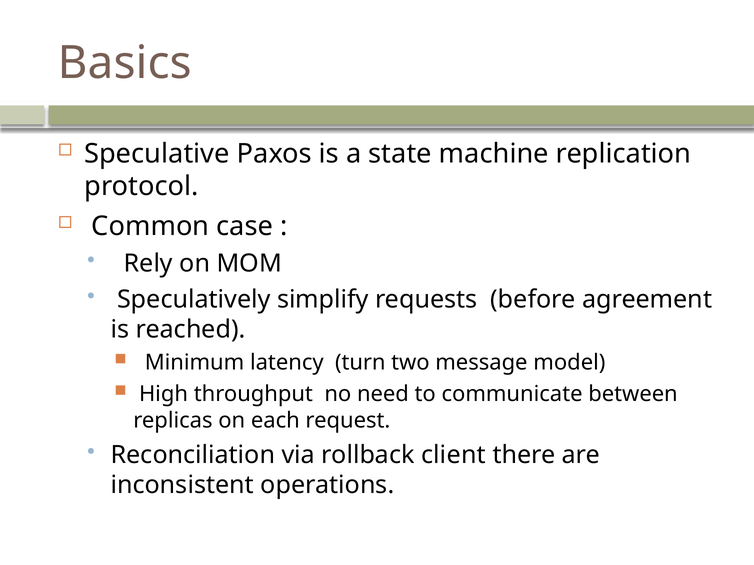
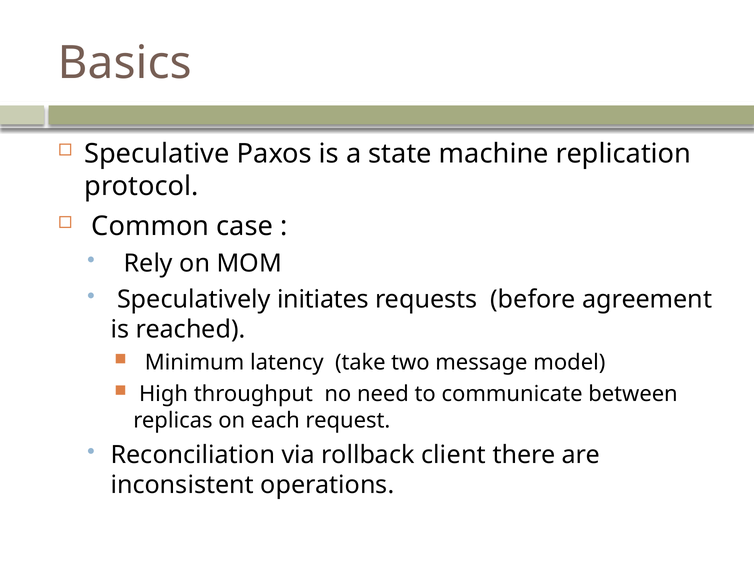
simplify: simplify -> initiates (323, 299)
turn: turn -> take (360, 363)
